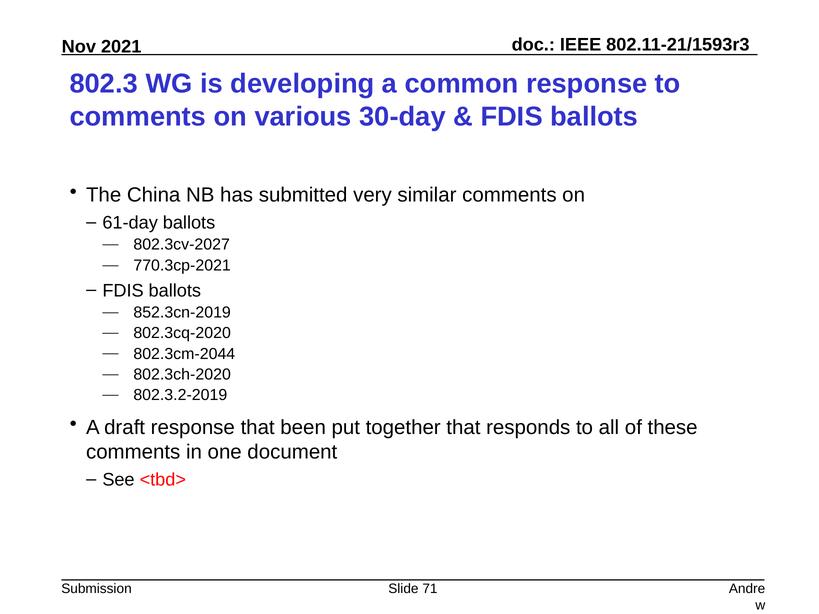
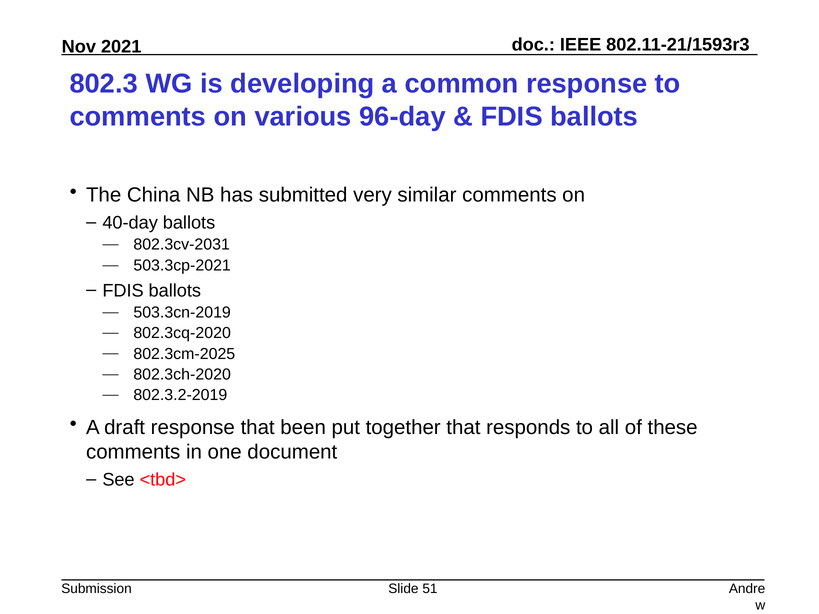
30-day: 30-day -> 96-day (402, 117)
61-day: 61-day -> 40-day (130, 223)
802.3cv-2027: 802.3cv-2027 -> 802.3cv-2031 (182, 245)
770.3cp-2021: 770.3cp-2021 -> 503.3cp-2021 (182, 265)
852.3cn-2019: 852.3cn-2019 -> 503.3cn-2019 (182, 313)
802.3cm-2044: 802.3cm-2044 -> 802.3cm-2025 (184, 354)
71: 71 -> 51 (430, 589)
